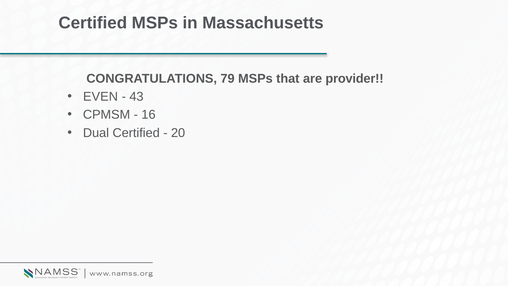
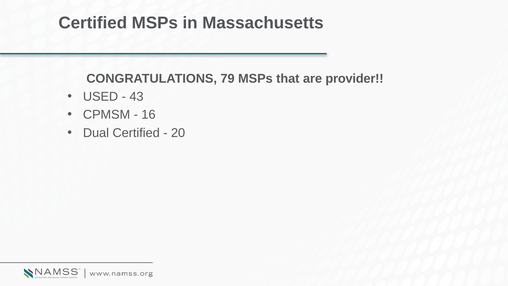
EVEN: EVEN -> USED (101, 97)
